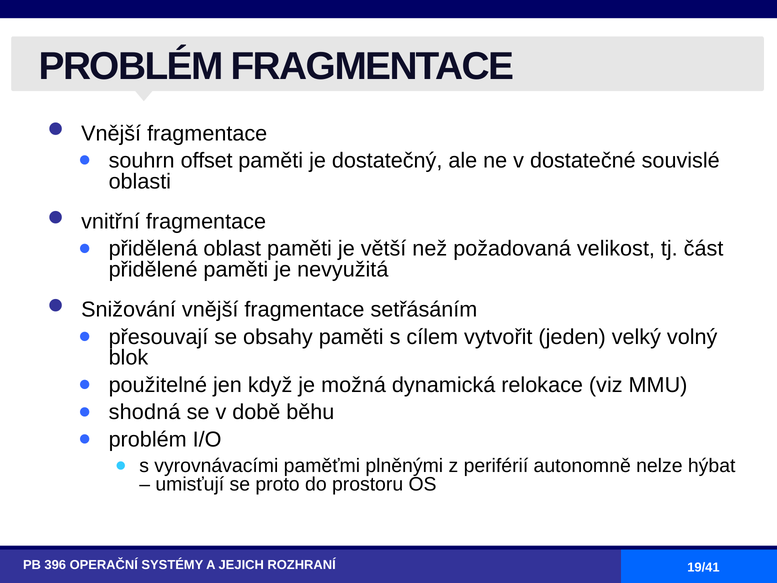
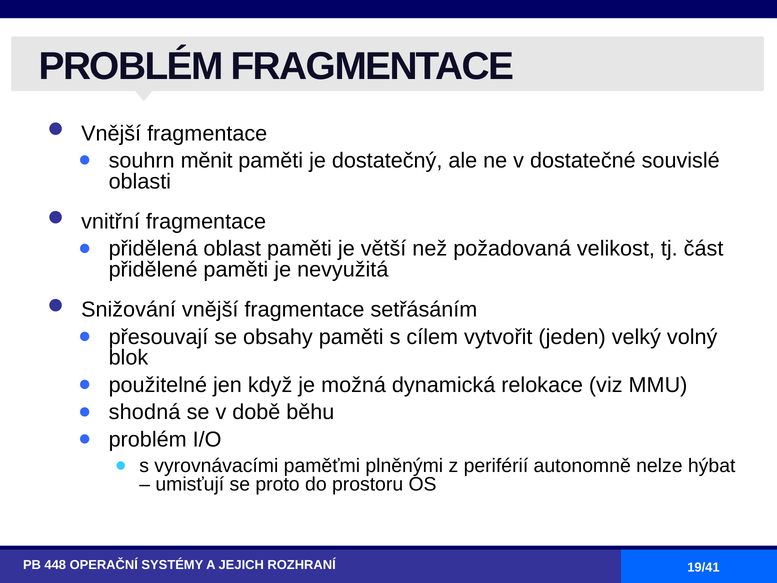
offset: offset -> měnit (207, 161)
396: 396 -> 448 (55, 565)
